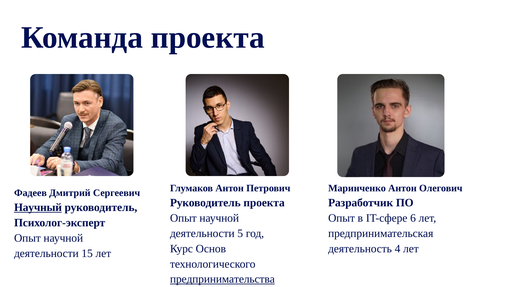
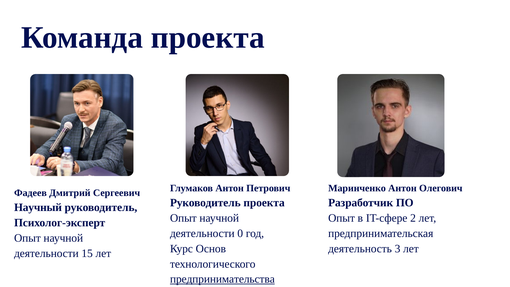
Научный underline: present -> none (38, 207)
6: 6 -> 2 (413, 218)
5: 5 -> 0 (240, 233)
4: 4 -> 3 (398, 249)
